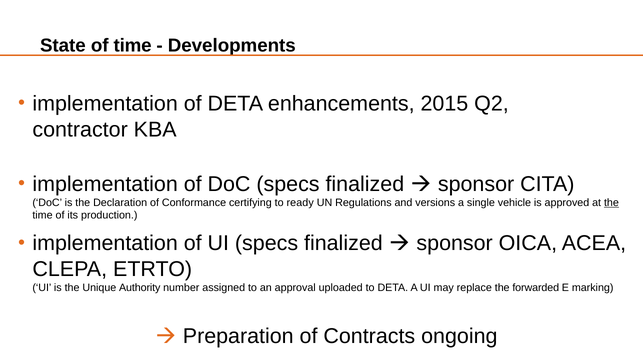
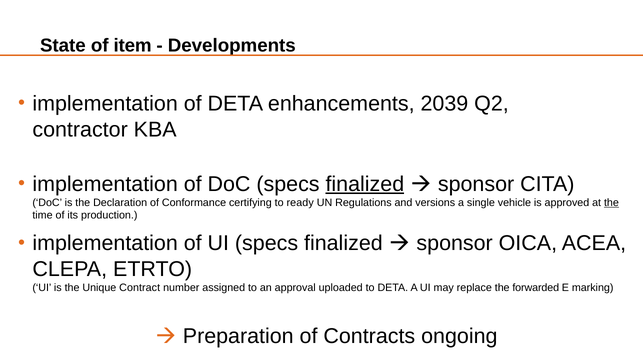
of time: time -> item (133, 45)
2015: 2015 -> 2039 (444, 104)
finalized underline: none -> present (365, 184)
Authority: Authority -> Contract (140, 288)
